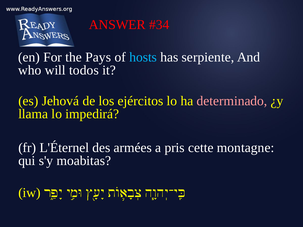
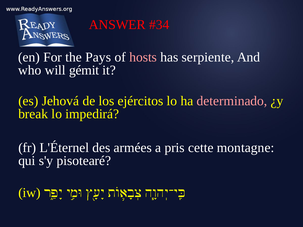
hosts colour: light blue -> pink (143, 57)
todos: todos -> gémit (84, 70)
llama: llama -> break (33, 114)
moabitas: moabitas -> pisotearé (84, 161)
